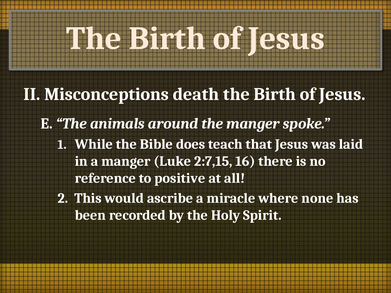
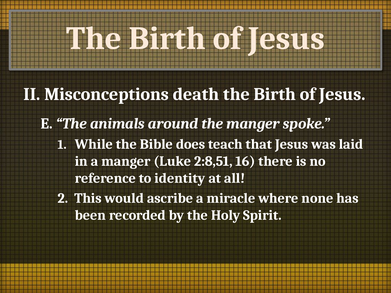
2:7,15: 2:7,15 -> 2:8,51 (213, 161)
positive: positive -> identity (180, 178)
